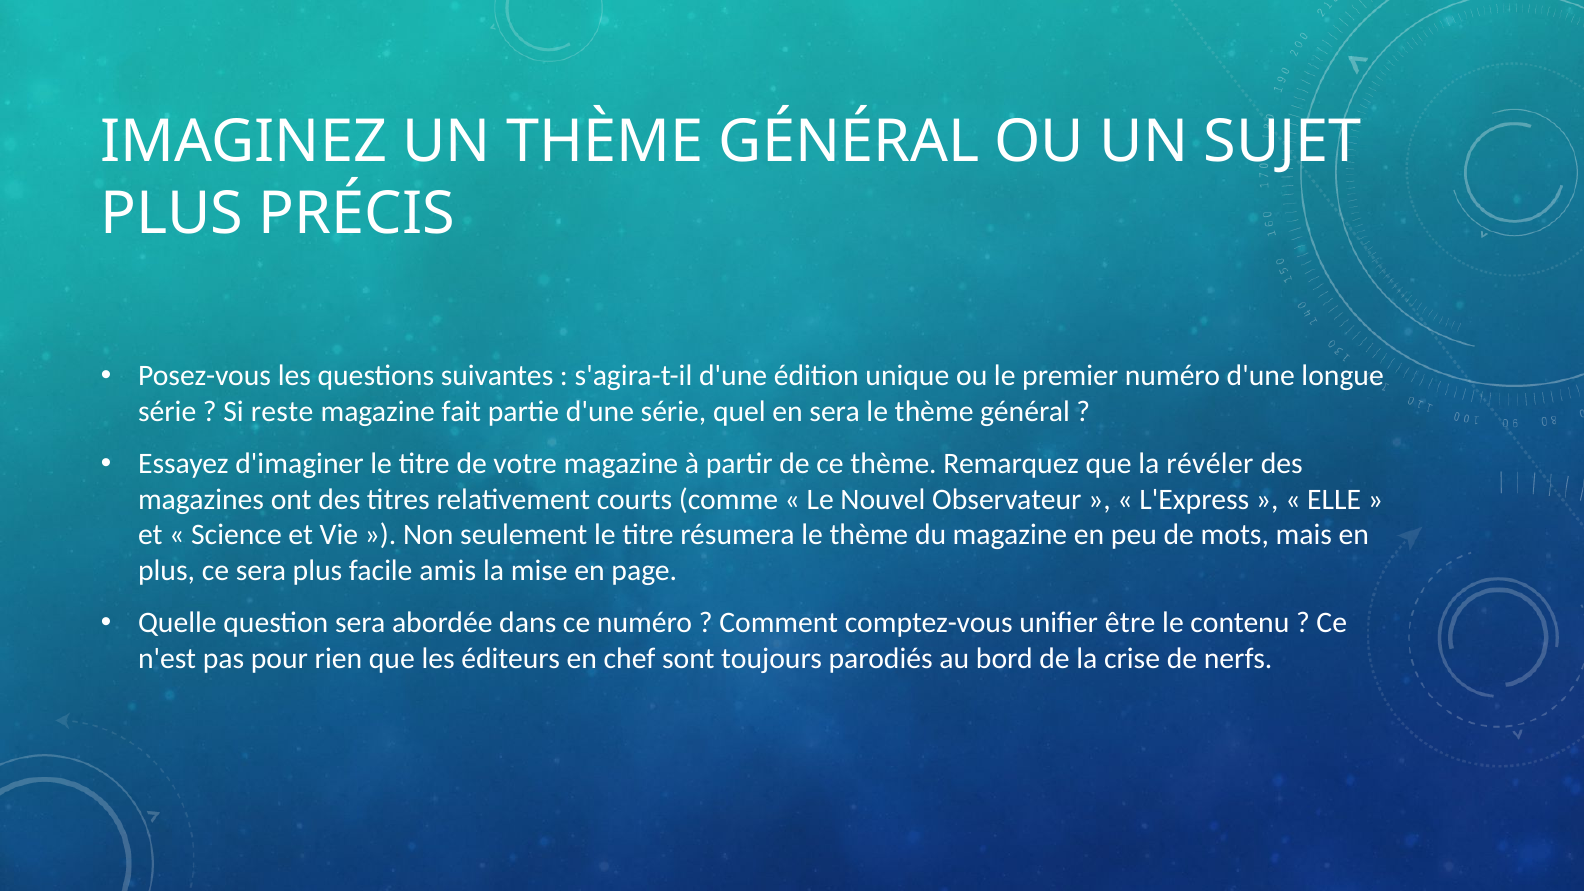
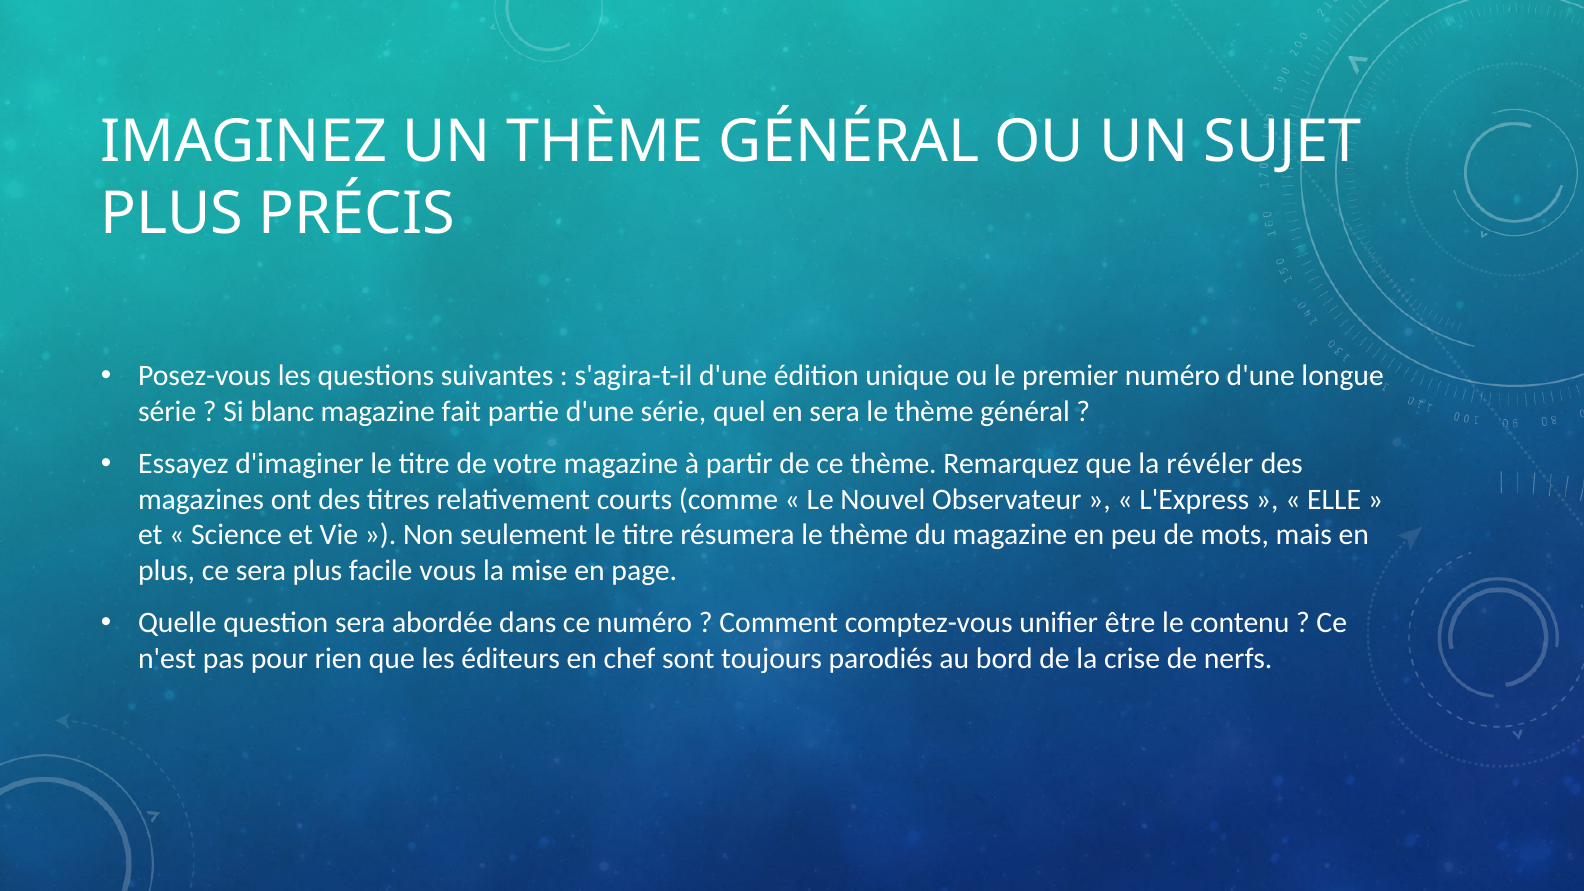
reste: reste -> blanc (282, 412)
amis: amis -> vous (448, 571)
